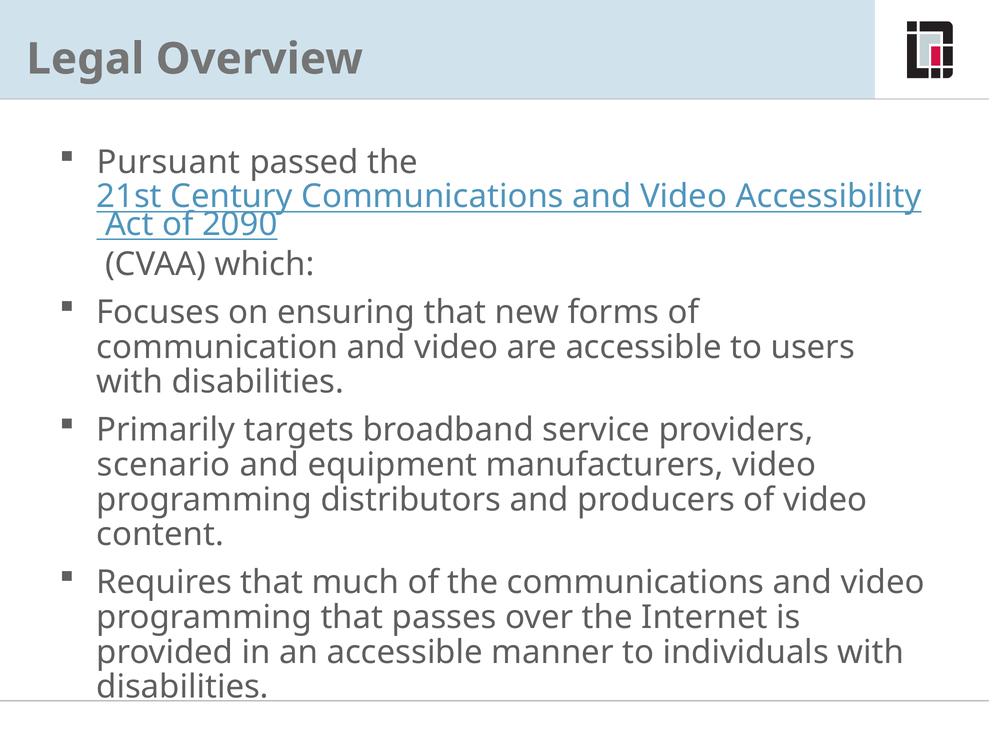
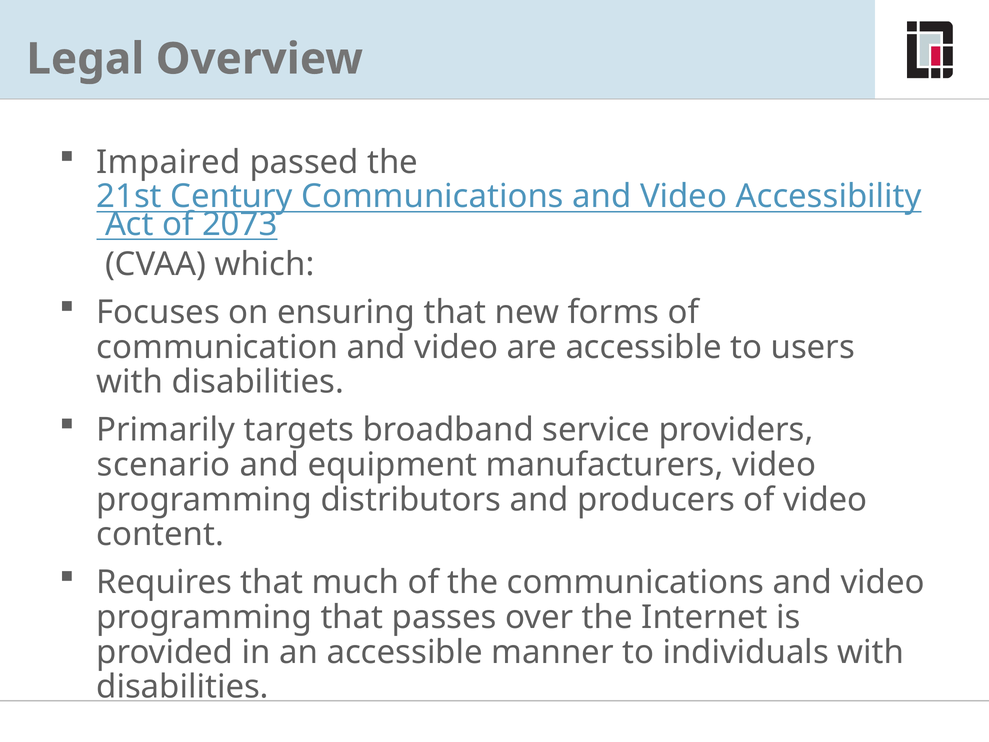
Pursuant: Pursuant -> Impaired (169, 162)
2090: 2090 -> 2073 (240, 224)
